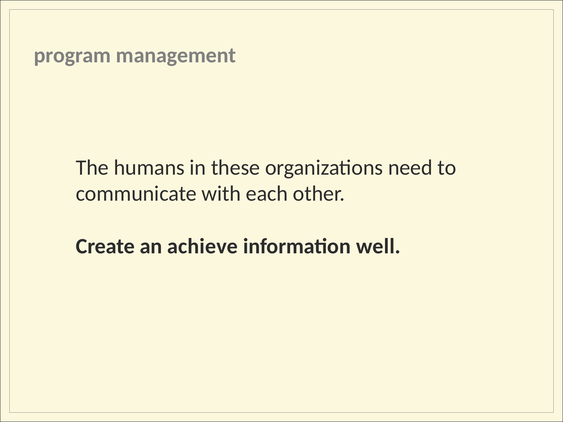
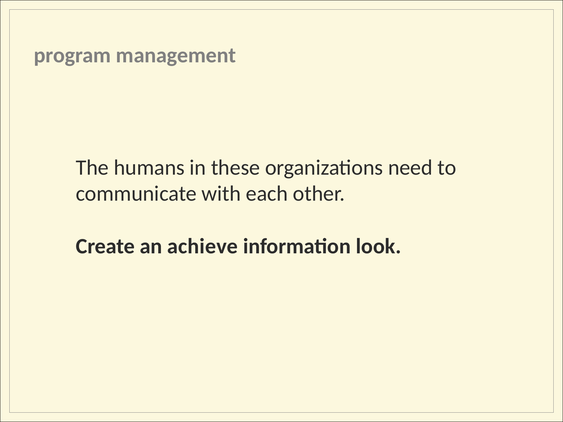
well: well -> look (379, 246)
